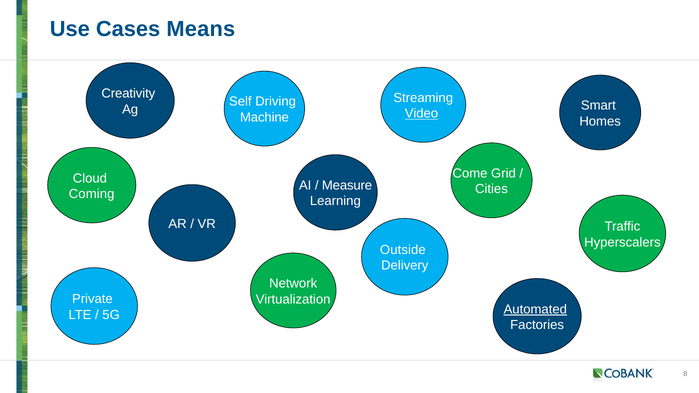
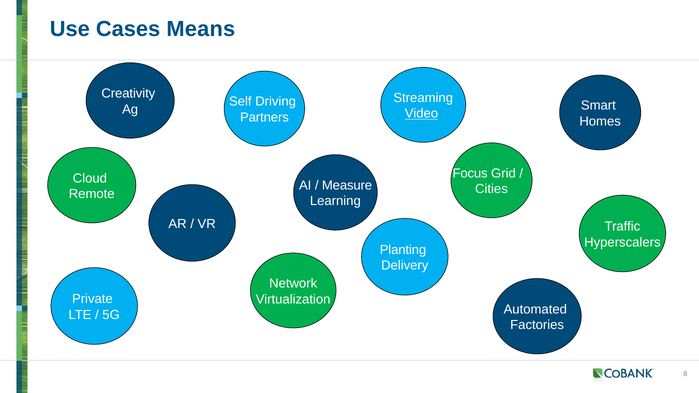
Machine: Machine -> Partners (264, 117)
Come: Come -> Focus (470, 173)
Coming: Coming -> Remote (92, 194)
Outside: Outside -> Planting (403, 250)
Automated underline: present -> none (535, 309)
